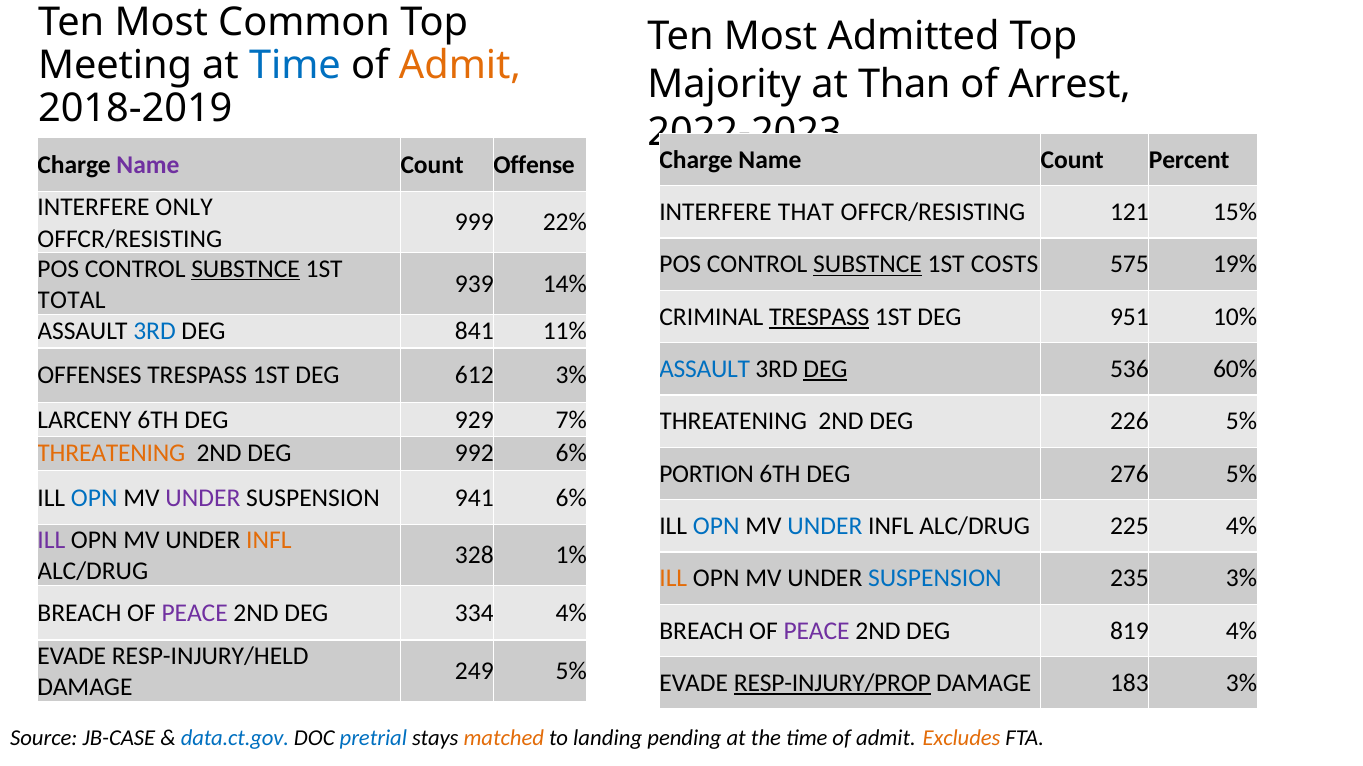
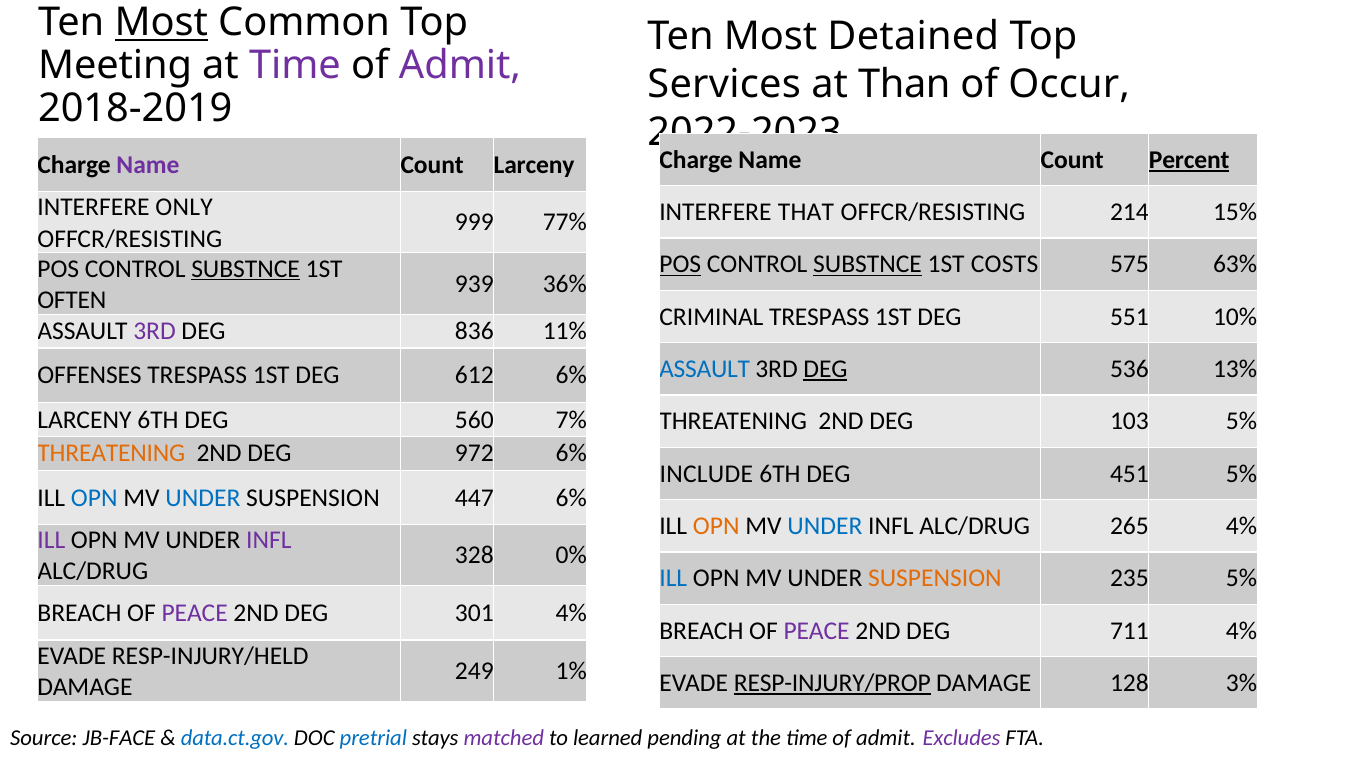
Most underline: none -> present (161, 23)
Admitted: Admitted -> Detained (913, 37)
Time colour: blue -> purple (295, 66)
Admit colour: orange -> purple (460, 66)
Majority: Majority -> Services (724, 85)
Arrest: Arrest -> Occur (1069, 85)
Percent underline: none -> present (1189, 160)
Count Offense: Offense -> Larceny (534, 165)
121: 121 -> 214 (1129, 212)
22%: 22% -> 77% (565, 223)
POS underline: none -> present (680, 265)
19%: 19% -> 63% (1235, 265)
14%: 14% -> 36% (565, 284)
TOTAL: TOTAL -> OFTEN (72, 300)
TRESPASS underline: present -> none (819, 317)
951: 951 -> 551 (1129, 317)
3RD colour: blue -> purple (155, 332)
841: 841 -> 836 (474, 332)
60%: 60% -> 13% (1235, 370)
612 3%: 3% -> 6% (571, 376)
929: 929 -> 560 (474, 420)
226: 226 -> 103 (1129, 422)
992: 992 -> 972 (474, 454)
PORTION: PORTION -> INCLUDE (706, 474)
276: 276 -> 451 (1129, 474)
UNDER colour: purple -> blue (203, 498)
941: 941 -> 447 (474, 498)
OPN colour: blue -> orange (716, 527)
225: 225 -> 265 (1129, 527)
INFL colour: orange -> purple (269, 541)
1%: 1% -> 0% (571, 556)
ILL colour: orange -> blue (673, 579)
SUSPENSION colour: blue -> orange (935, 579)
235 3%: 3% -> 5% (1242, 579)
334: 334 -> 301 (474, 614)
819: 819 -> 711 (1129, 631)
249 5%: 5% -> 1% (571, 672)
183: 183 -> 128 (1129, 684)
JB-CASE: JB-CASE -> JB-FACE (119, 739)
matched colour: orange -> purple (504, 739)
landing: landing -> learned (608, 739)
Excludes colour: orange -> purple (961, 739)
